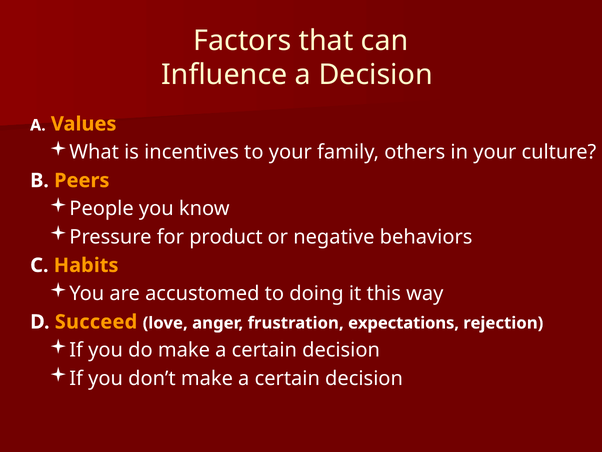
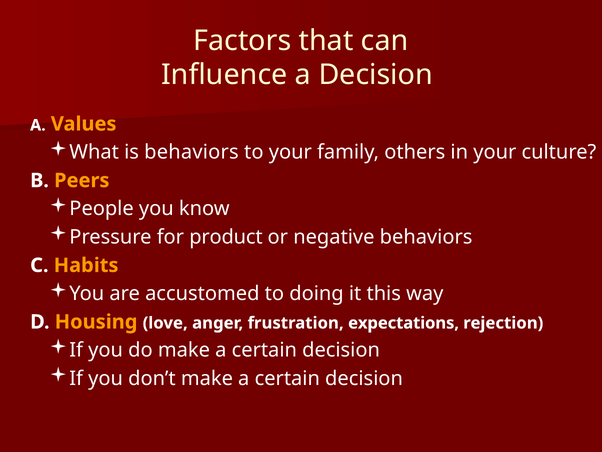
is incentives: incentives -> behaviors (191, 152)
Succeed: Succeed -> Housing (96, 322)
